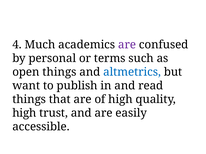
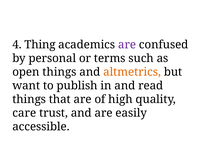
Much: Much -> Thing (40, 45)
altmetrics colour: blue -> orange (132, 72)
high: high -> care (24, 113)
